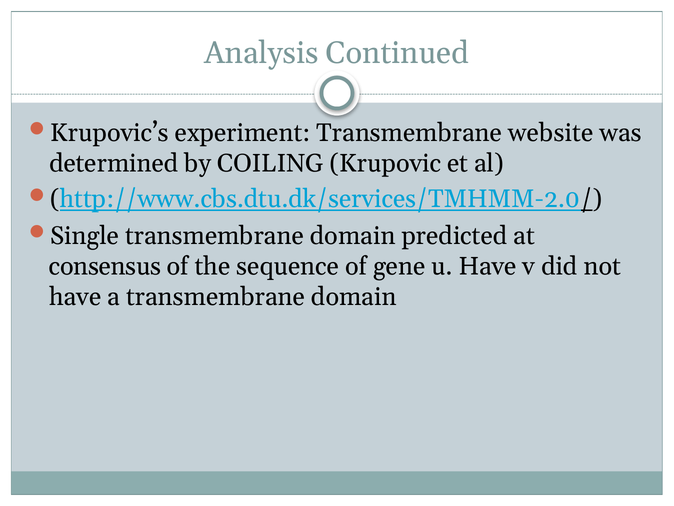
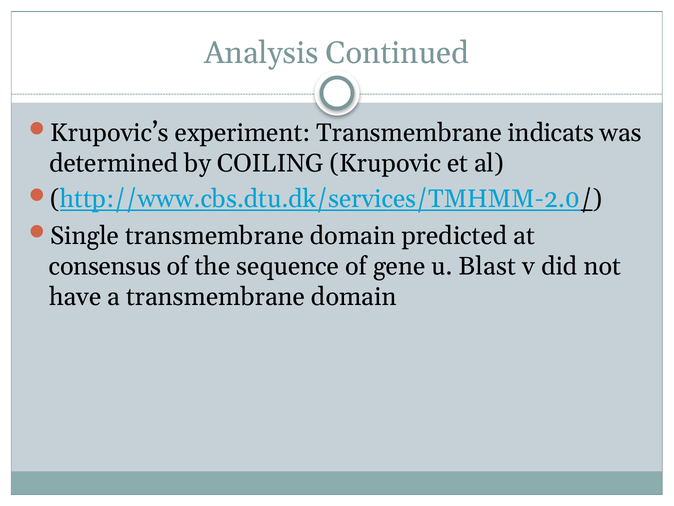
website: website -> indicats (551, 133)
u Have: Have -> Blast (487, 266)
